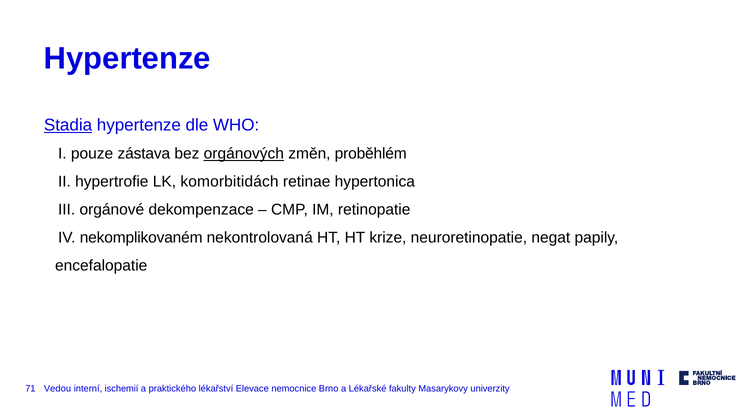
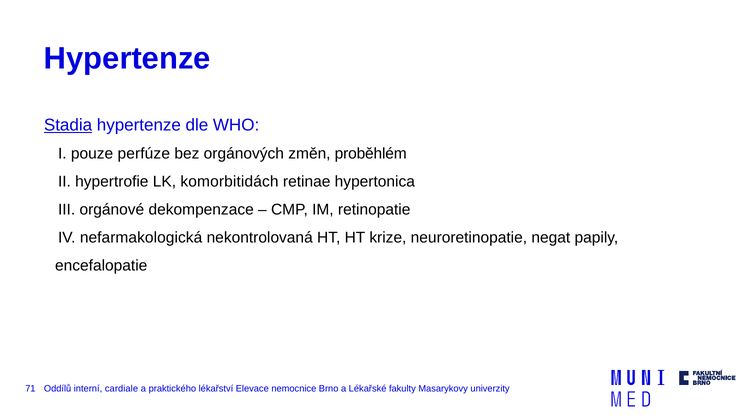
zástava: zástava -> perfúze (144, 154)
orgánových underline: present -> none (244, 154)
nekomplikovaném: nekomplikovaném -> nefarmakologická (141, 237)
Vedou: Vedou -> Oddílů (58, 388)
ischemií: ischemií -> cardiale (121, 388)
